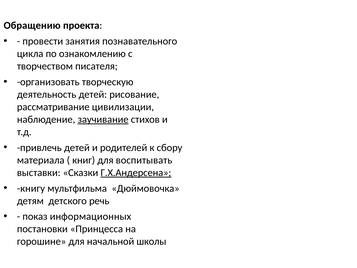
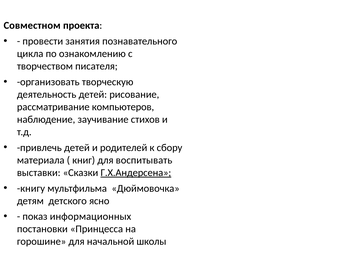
Обращению: Обращению -> Совместном (32, 26)
цивилизации: цивилизации -> компьютеров (123, 107)
заучивание underline: present -> none (103, 119)
речь: речь -> ясно (99, 201)
